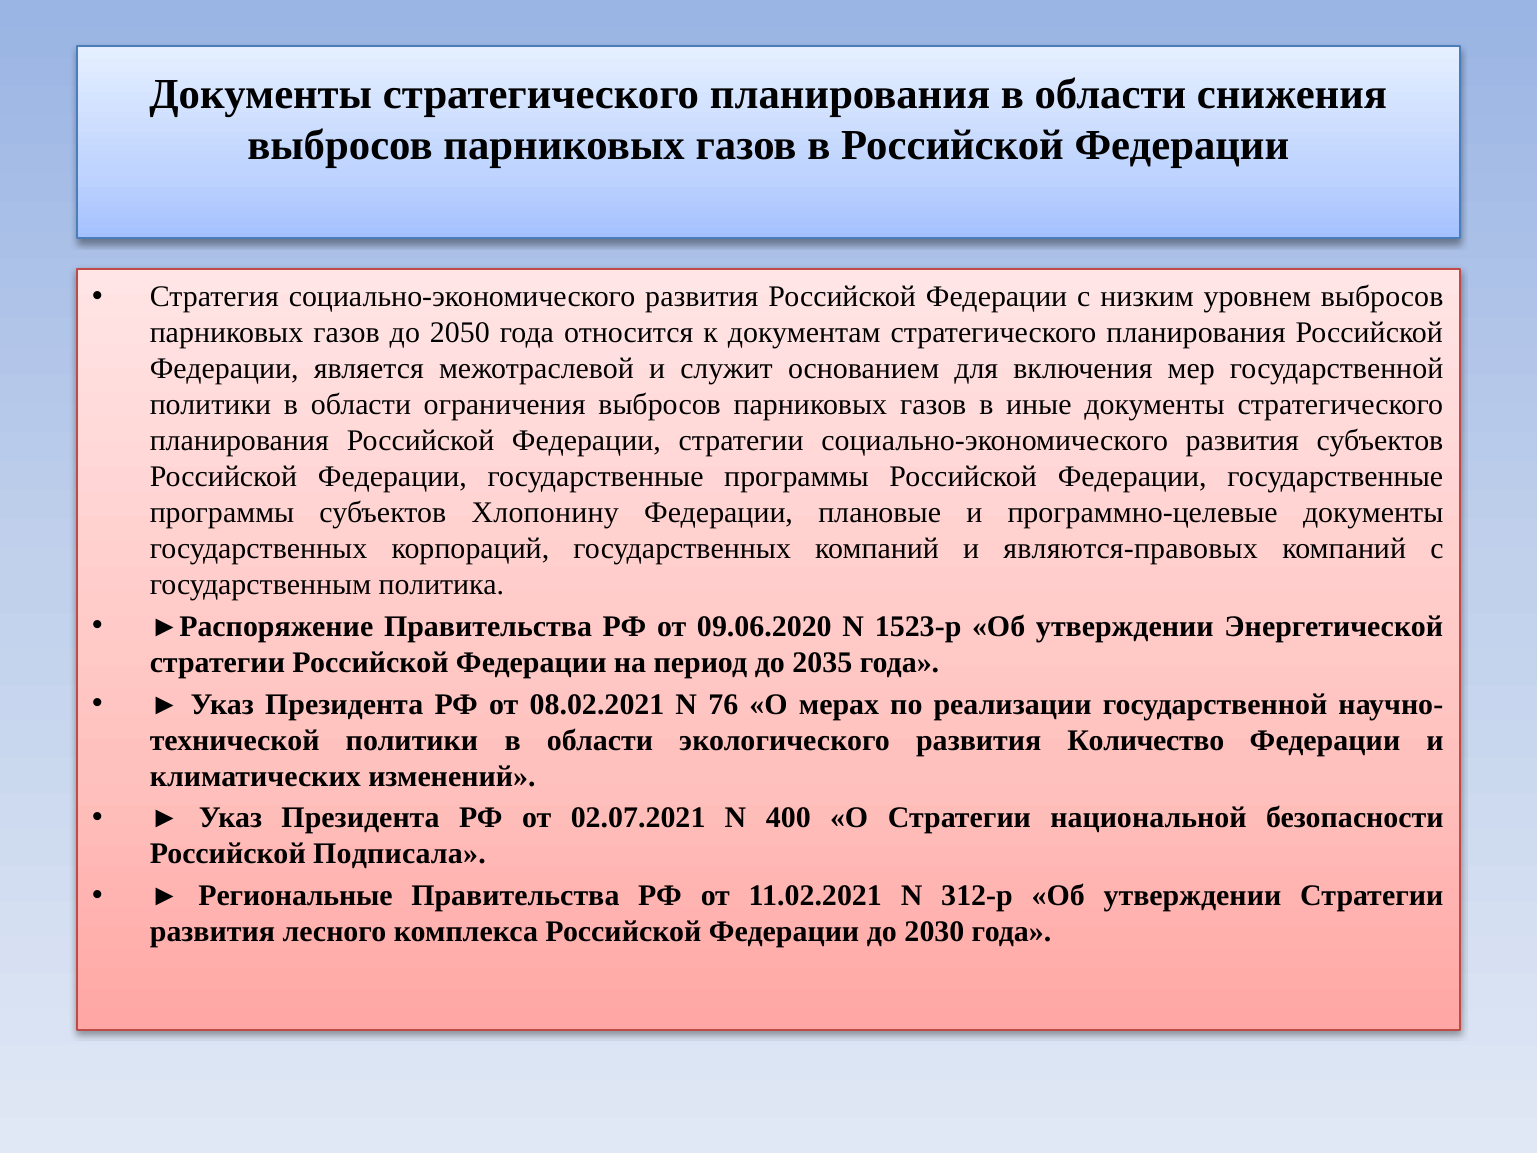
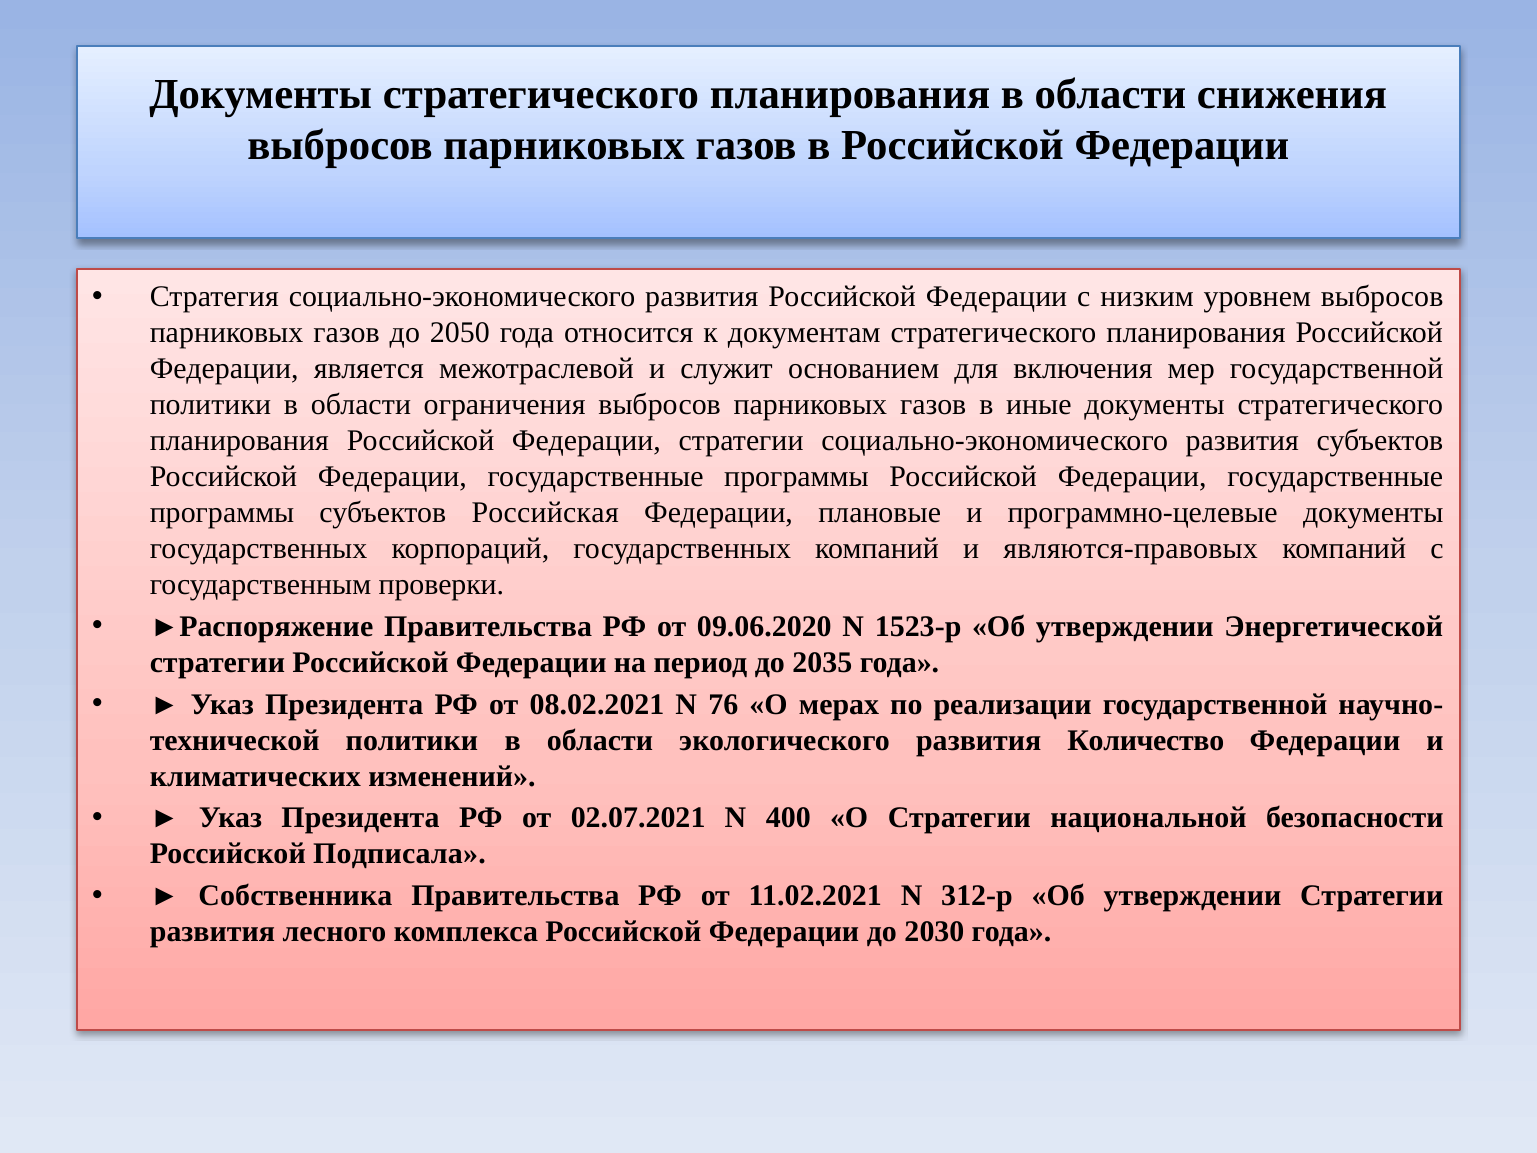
Хлопонину: Хлопонину -> Российская (545, 512)
политика: политика -> проверки (441, 584)
Региональные: Региональные -> Собственника (295, 896)
